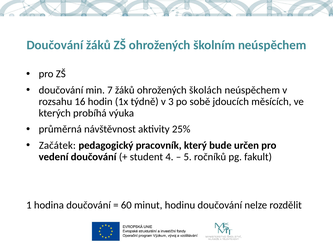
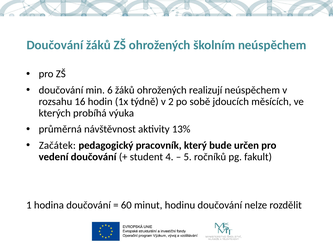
7: 7 -> 6 (110, 90)
školách: školách -> realizují (206, 90)
3: 3 -> 2 (171, 101)
25%: 25% -> 13% (181, 129)
